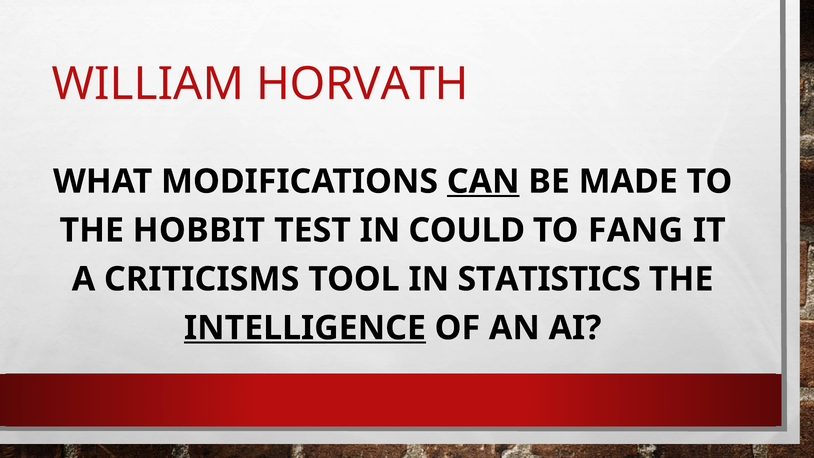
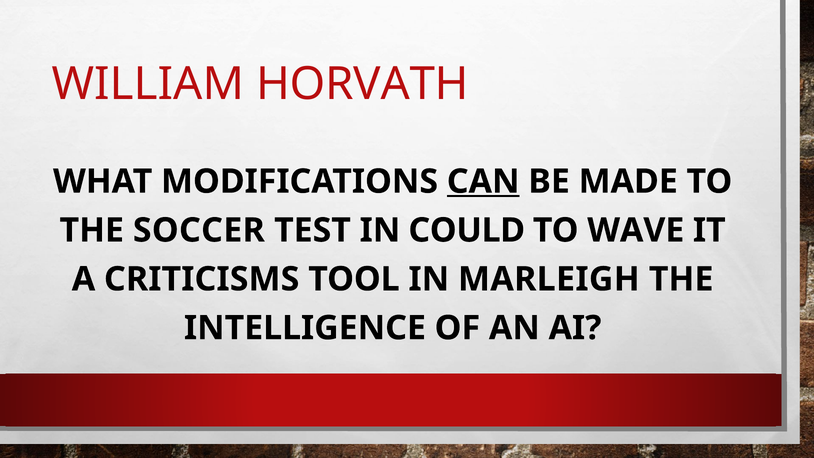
HOBBIT: HOBBIT -> SOCCER (199, 230)
FANG: FANG -> WAVE (636, 230)
STATISTICS: STATISTICS -> MARLEIGH (549, 279)
INTELLIGENCE underline: present -> none (305, 328)
